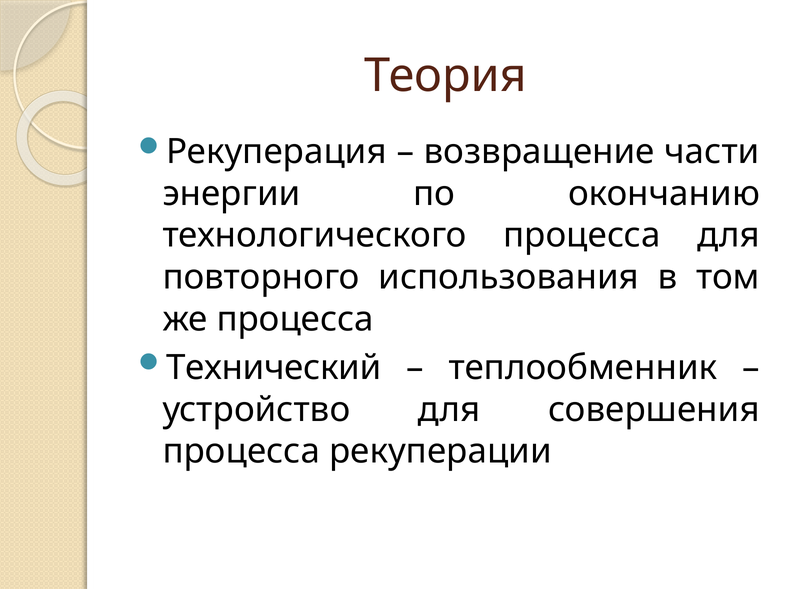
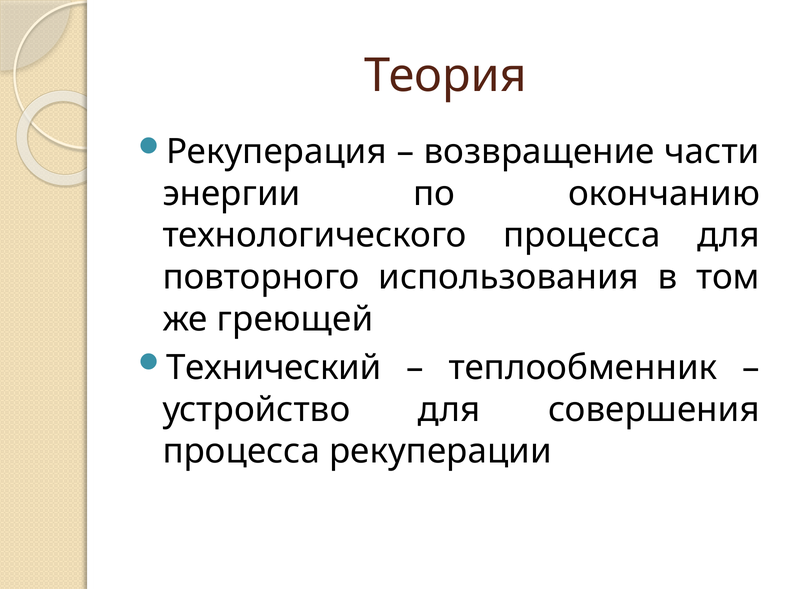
же процесса: процесса -> греющей (295, 319)
